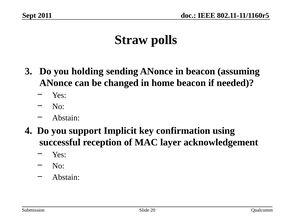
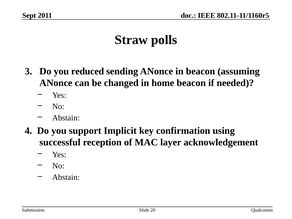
holding: holding -> reduced (88, 71)
